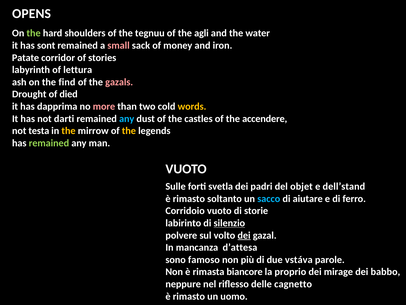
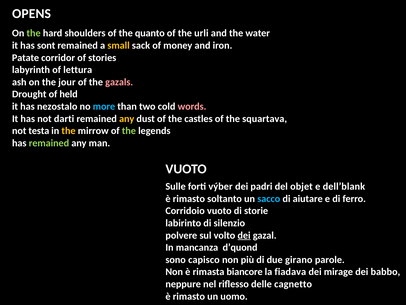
tegnuu: tegnuu -> quanto (150, 33)
agli: agli -> urli (201, 33)
small colour: pink -> yellow (119, 45)
find: find -> jour (67, 82)
died: died -> held (69, 94)
dapprima: dapprima -> nezostalo (57, 106)
more colour: pink -> light blue (104, 106)
words colour: yellow -> pink (192, 106)
any colour: light blue -> yellow (127, 118)
accendere: accendere -> squartava (265, 118)
the colour: yellow -> light green (129, 131)
svetla: svetla -> výber (221, 186)
dell’stand: dell’stand -> dell’blank (344, 186)
silenzio underline: present -> none (229, 223)
d’attesa: d’attesa -> d’quond (240, 247)
famoso: famoso -> capisco (204, 259)
vstáva: vstáva -> girano (299, 259)
proprio: proprio -> fiadava (290, 271)
